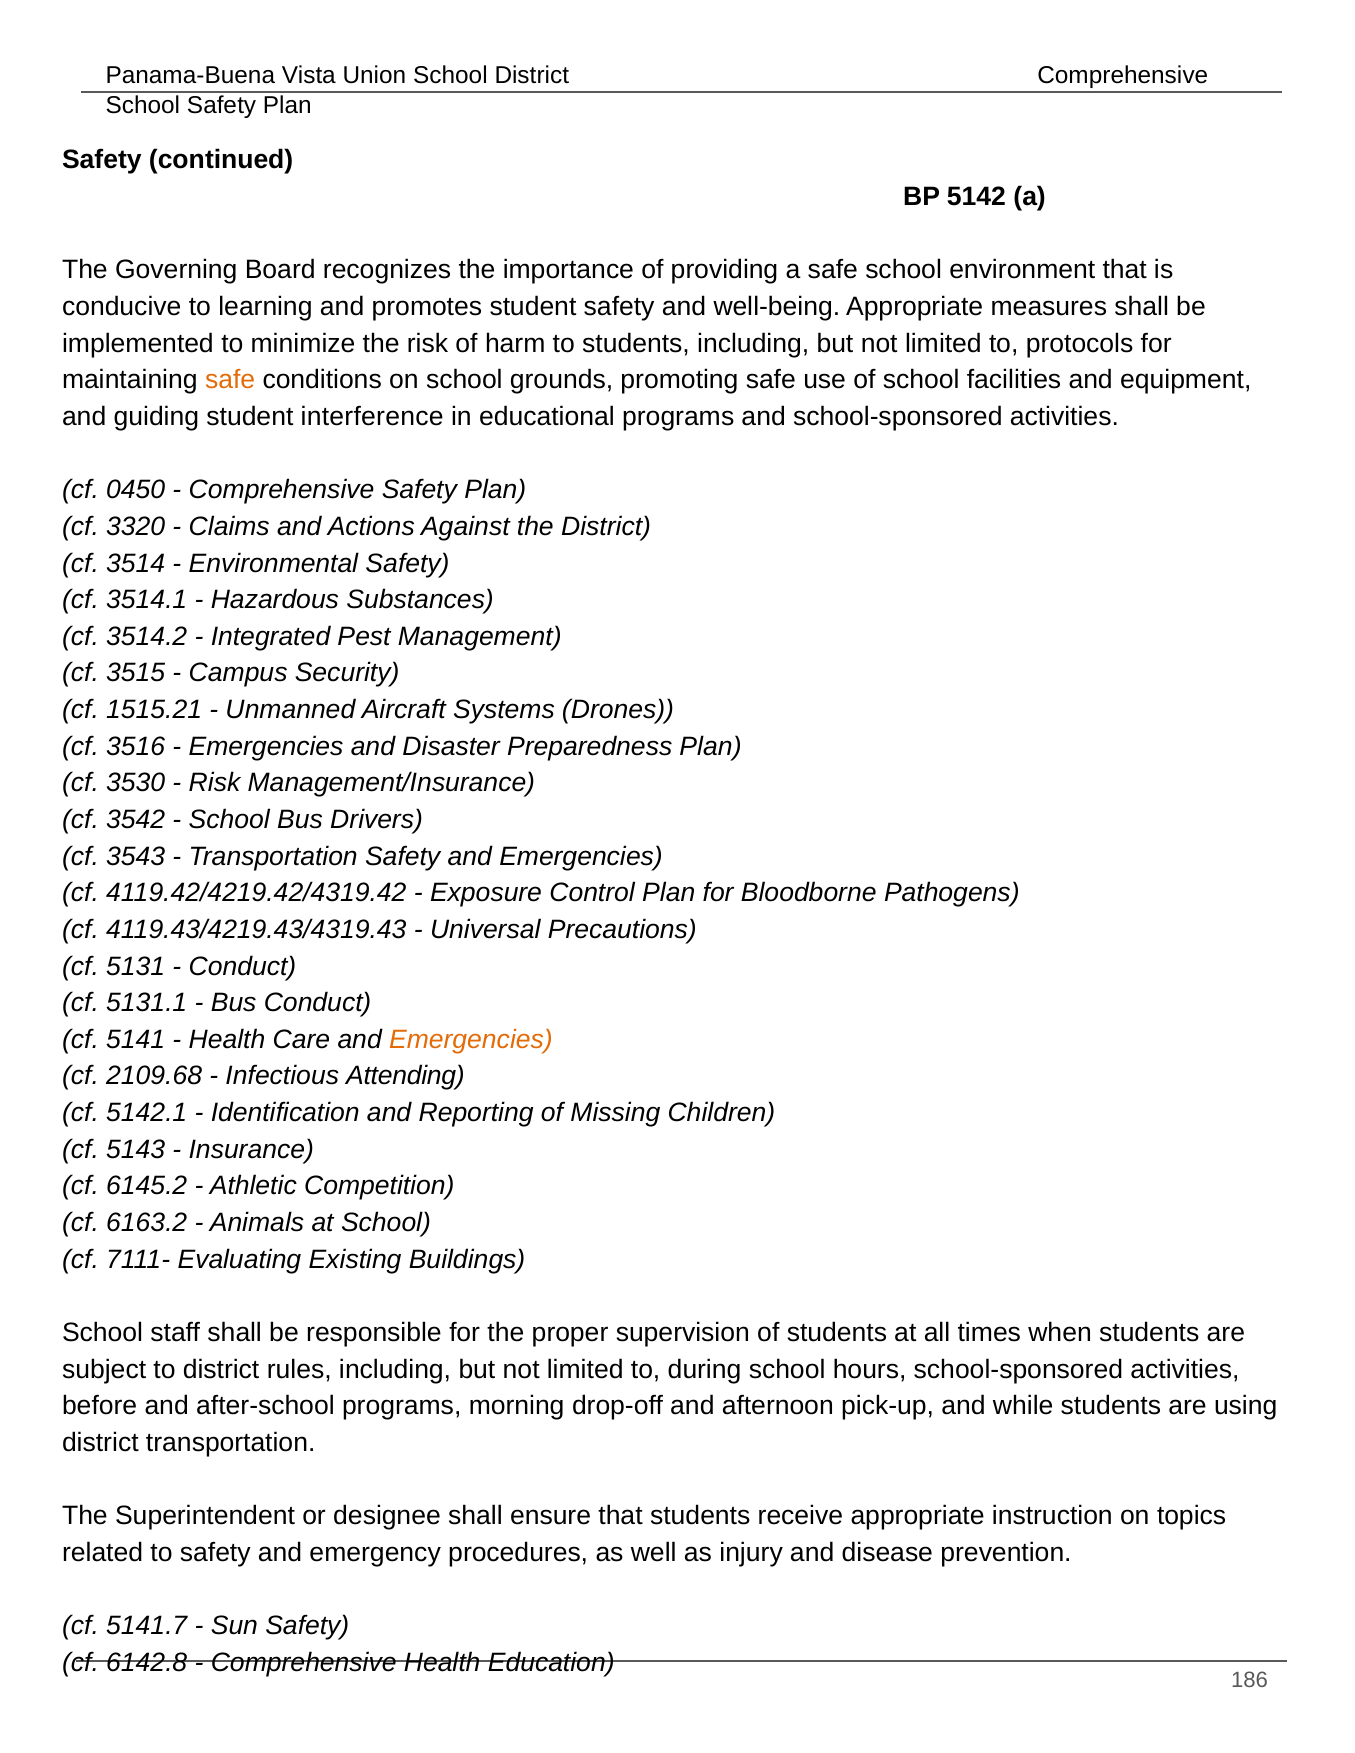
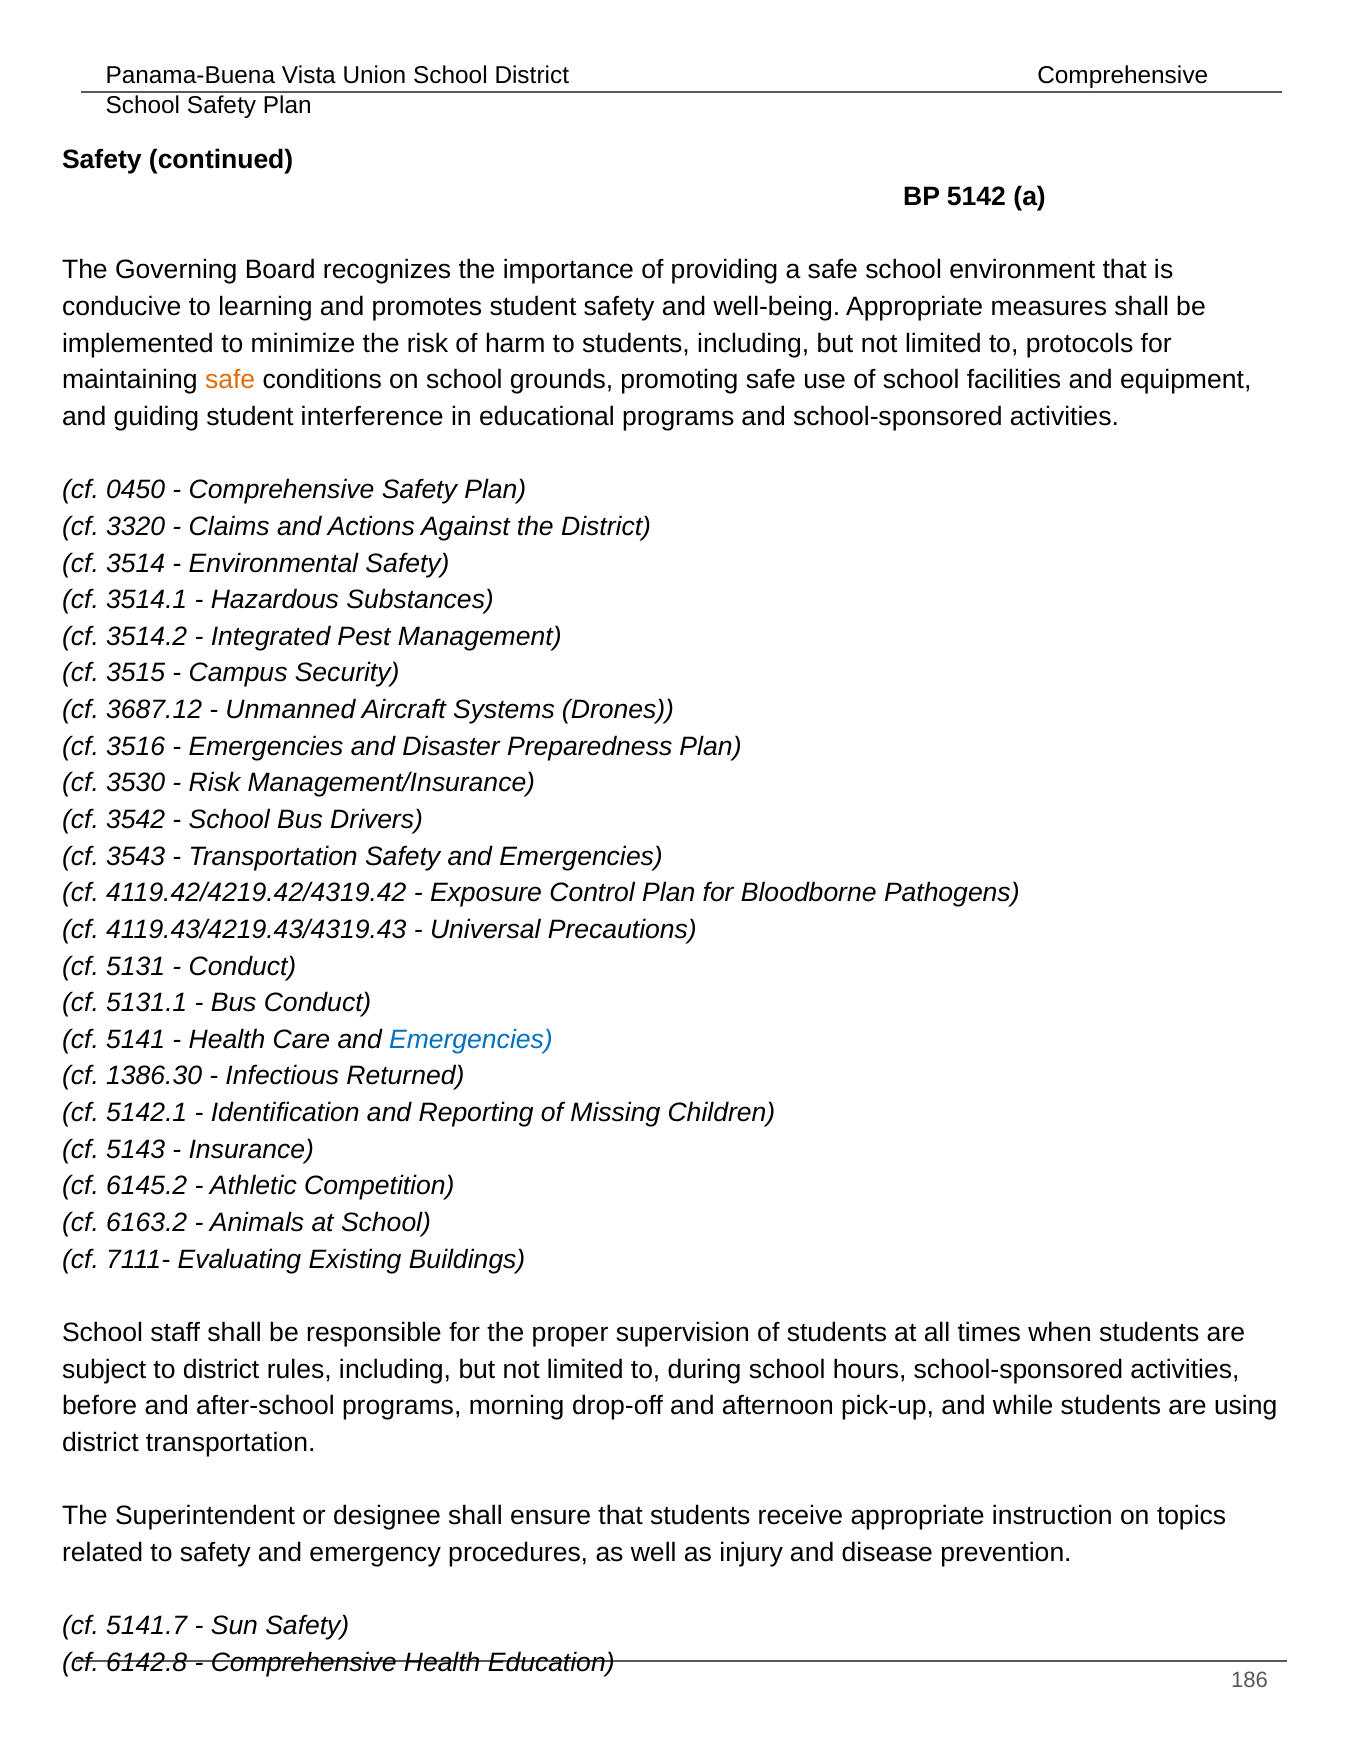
1515.21: 1515.21 -> 3687.12 (154, 710)
Emergencies colour: orange -> blue (471, 1040)
2109.68: 2109.68 -> 1386.30 (154, 1077)
Attending: Attending -> Returned (405, 1077)
